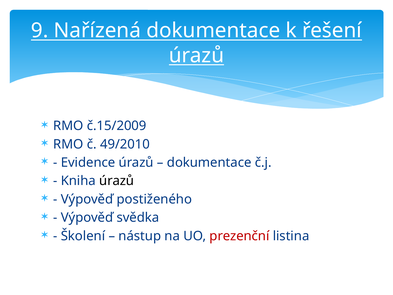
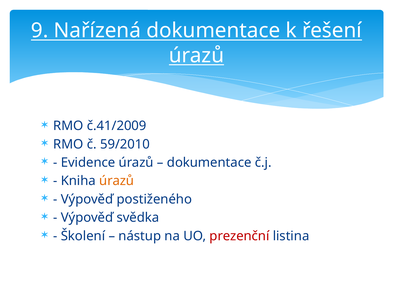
č.15/2009: č.15/2009 -> č.41/2009 (117, 126)
49/2010: 49/2010 -> 59/2010 (125, 144)
úrazů colour: black -> orange (117, 181)
